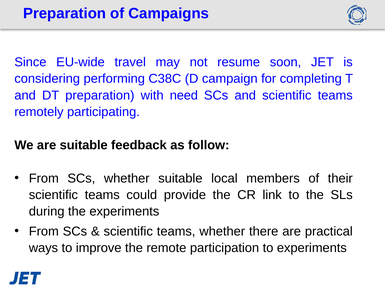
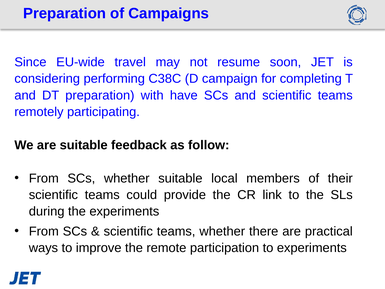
need: need -> have (184, 95)
